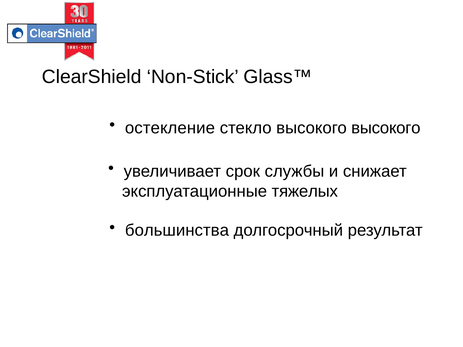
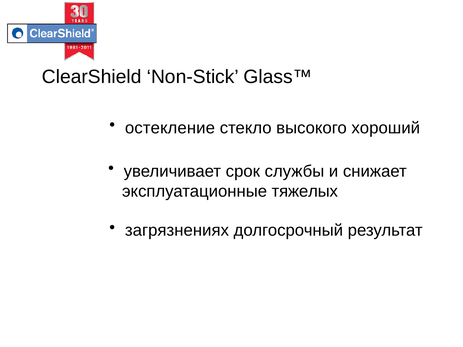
высокого высокого: высокого -> хороший (386, 128)
большинства: большинства -> загрязнениях (177, 231)
